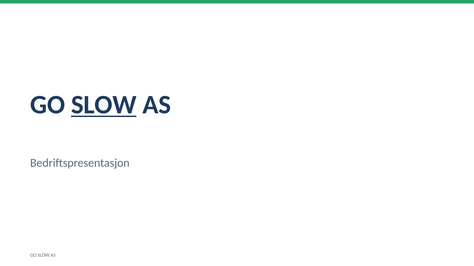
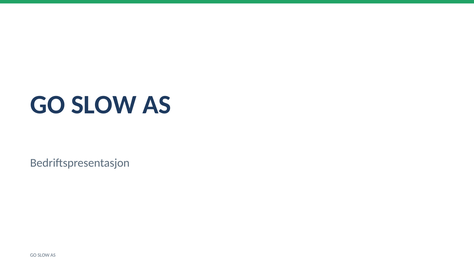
SLOW underline: present -> none (104, 105)
